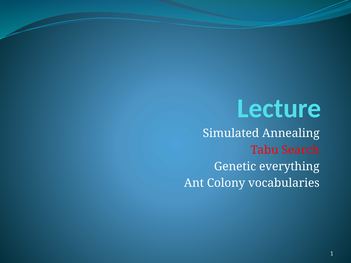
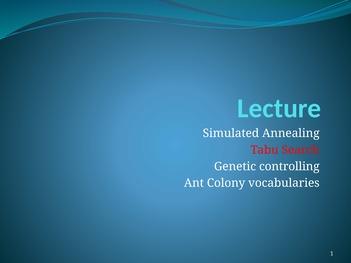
everything: everything -> controlling (289, 167)
